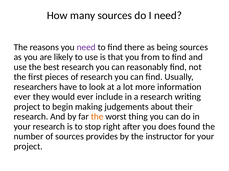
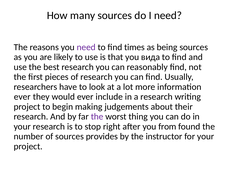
there: there -> times (134, 47)
from: from -> вида (151, 57)
the colour: orange -> purple (97, 117)
does: does -> from (167, 127)
